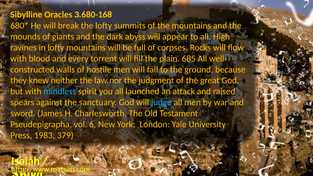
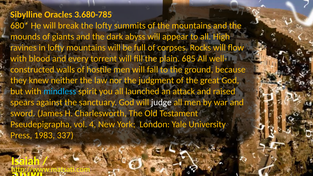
3.680-168: 3.680-168 -> 3.680-785 (93, 15)
judge colour: light blue -> white (161, 102)
6: 6 -> 4 (93, 124)
379: 379 -> 337 (65, 135)
